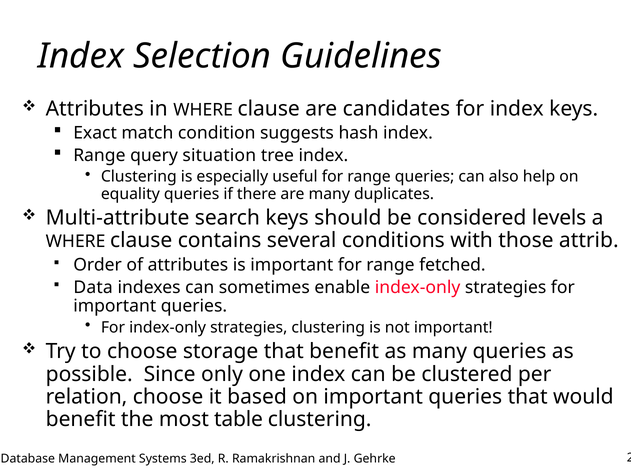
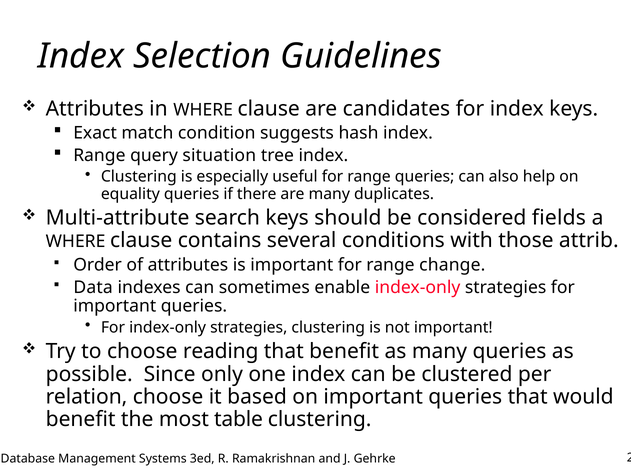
levels: levels -> fields (559, 218)
fetched: fetched -> change (452, 265)
storage: storage -> reading (221, 352)
